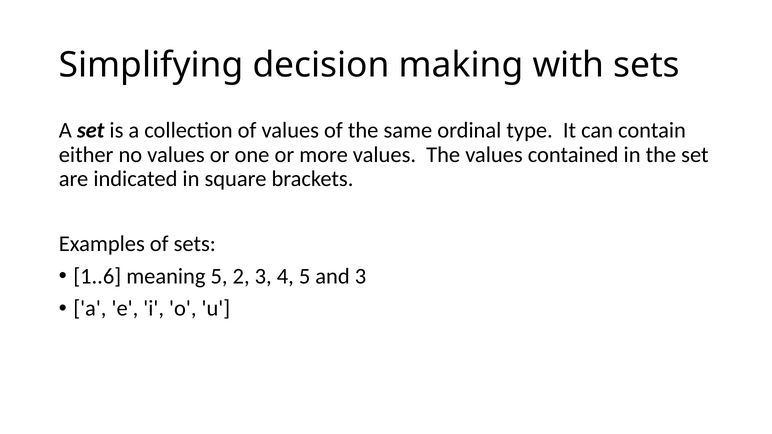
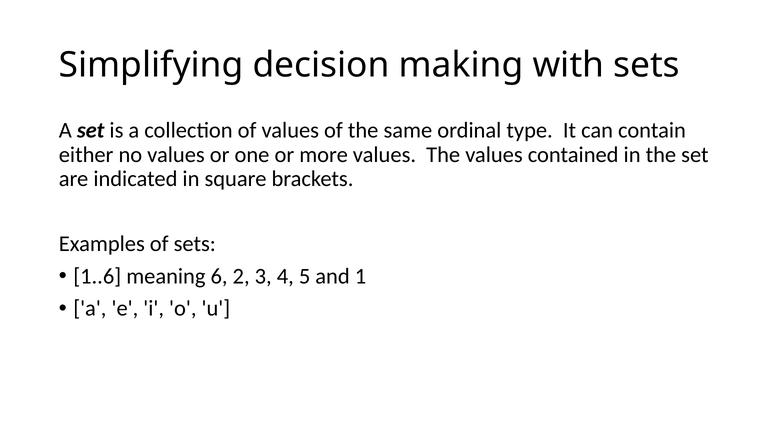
meaning 5: 5 -> 6 (219, 276)
and 3: 3 -> 1 (360, 276)
